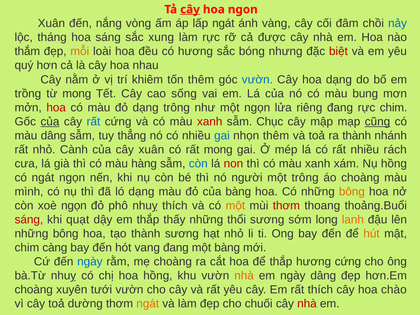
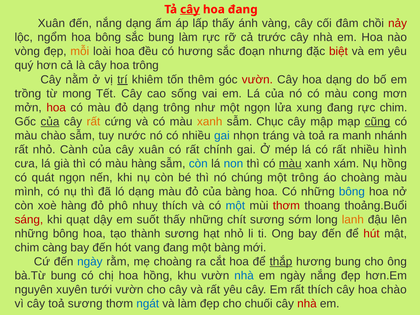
hoa ngon: ngon -> đang (243, 9)
nắng vòng: vòng -> dạng (139, 23)
lấp ngát: ngát -> thấy (223, 23)
nảy colour: blue -> red (398, 23)
tháng: tháng -> ngổm (52, 37)
hoa sáng: sáng -> bông (108, 37)
sắc xung: xung -> bung (161, 37)
được: được -> trước (272, 37)
thắm: thắm -> vòng (27, 51)
bóng: bóng -> đoạn (252, 51)
hoa nhau: nhau -> trông (146, 65)
trí underline: none -> present (122, 79)
vườn colour: blue -> red (257, 79)
bung: bung -> cong (365, 93)
riêng: riêng -> xung (309, 107)
rất colour: blue -> orange (93, 122)
xanh colour: red -> orange (210, 122)
màu dâng: dâng -> chào (54, 136)
thẳng: thẳng -> nước (132, 136)
nhọn thêm: thêm -> tráng (276, 136)
ra thành: thành -> manh (357, 136)
rất mong: mong -> chính (218, 150)
rách: rách -> hình (395, 150)
non colour: red -> blue (233, 164)
màu underline: none -> present (290, 164)
có ngát: ngát -> quát (43, 178)
người: người -> chúng (247, 178)
bông colour: orange -> blue (352, 192)
xoè ngọn: ngọn -> hàng (74, 206)
một colour: orange -> blue (235, 206)
em thắp: thắp -> suốt (148, 220)
thổi: thổi -> chít (237, 220)
hút colour: orange -> red (372, 234)
thắp underline: none -> present (281, 262)
hương cứng: cứng -> bung (348, 262)
bà.Từ nhuỵ: nhuỵ -> bung (64, 276)
nhà colour: orange -> blue (244, 276)
ngày dâng: dâng -> nắng (323, 276)
choàng: choàng -> nguyên (34, 290)
toả dường: dường -> sương (85, 304)
ngát colour: orange -> blue (148, 304)
